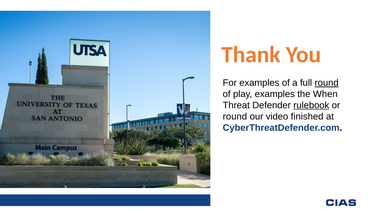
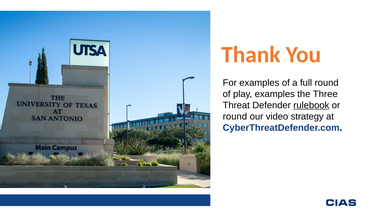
round underline: present -> none (327, 83)
When: When -> Three (325, 94)
finished: finished -> strategy (307, 117)
